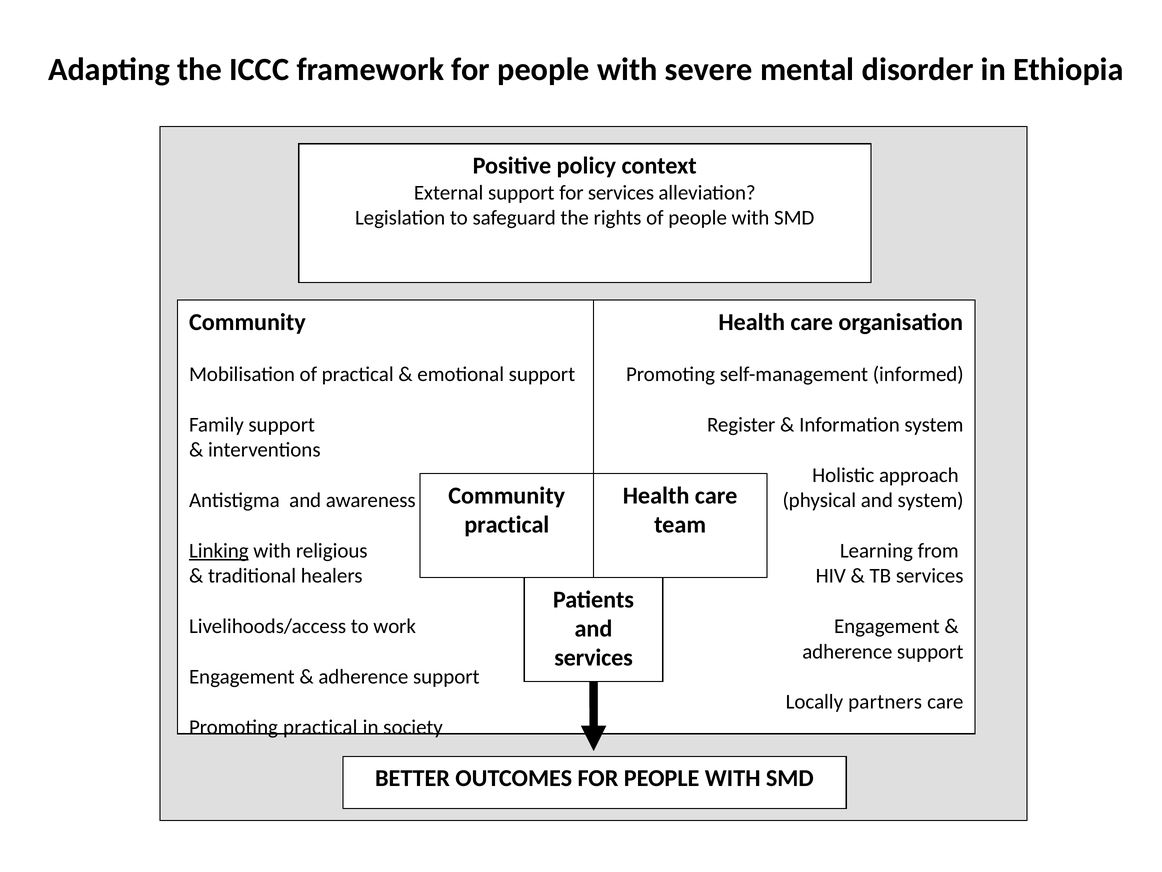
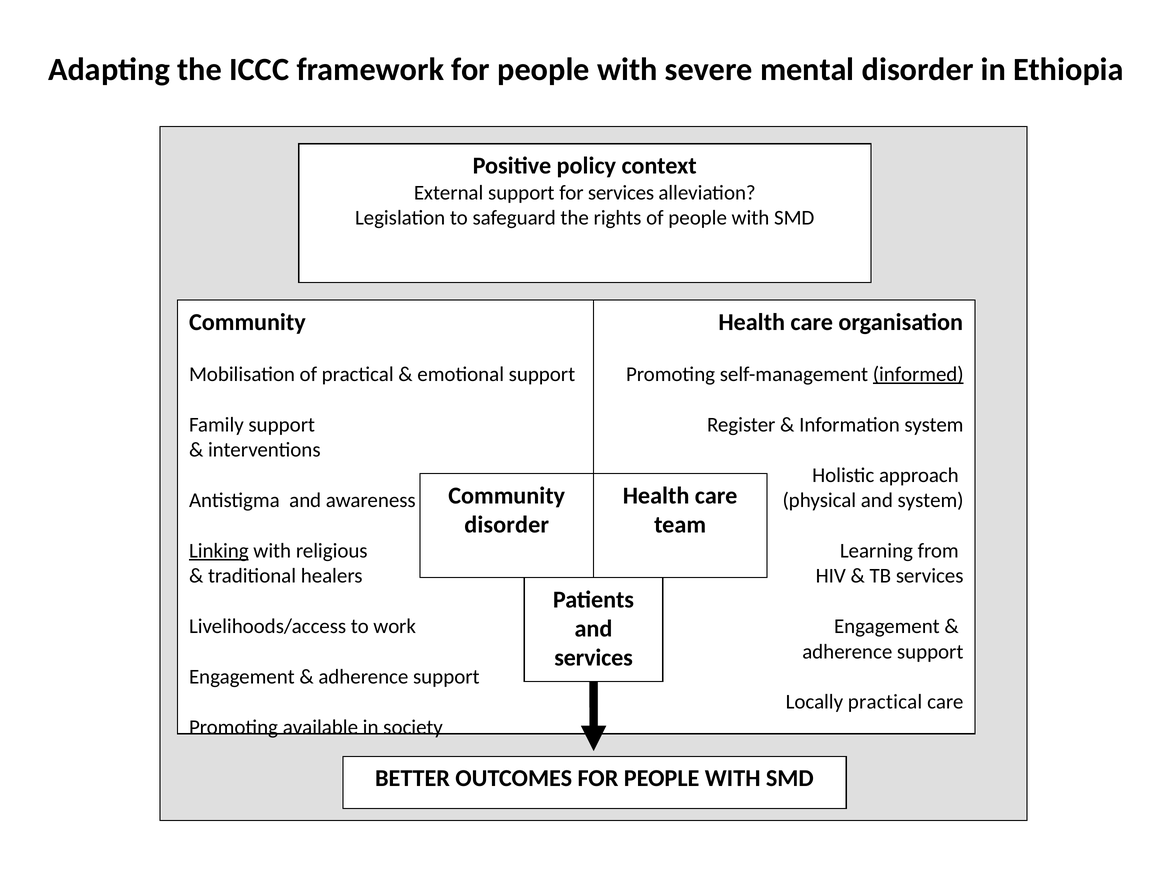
informed underline: none -> present (918, 374)
practical: practical -> disorder (507, 524)
Locally partners: partners -> practical (885, 702)
Promoting practical: practical -> available (320, 727)
